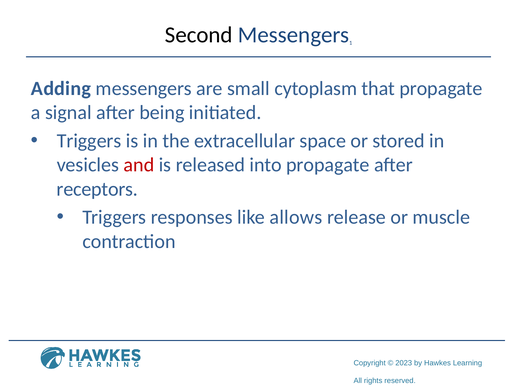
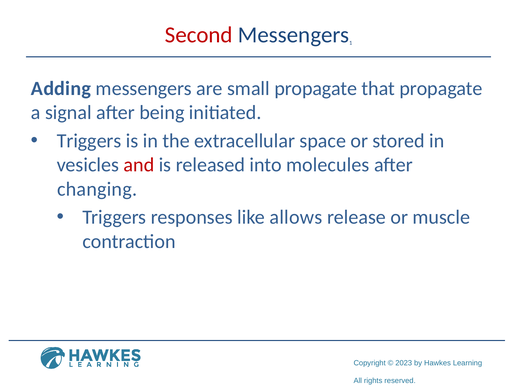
Second colour: black -> red (199, 35)
small cytoplasm: cytoplasm -> propagate (316, 88)
into propagate: propagate -> molecules (328, 165)
receptors: receptors -> changing (97, 189)
